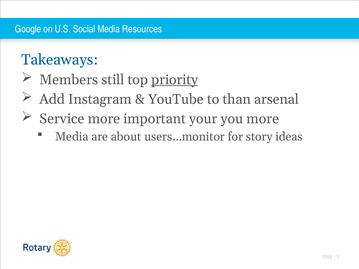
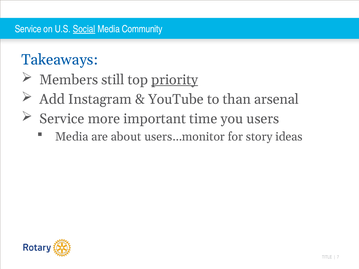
Google: Google -> Service (28, 29)
Social underline: none -> present (84, 29)
Resources: Resources -> Community (142, 29)
your: your -> time (203, 119)
you more: more -> users (263, 119)
